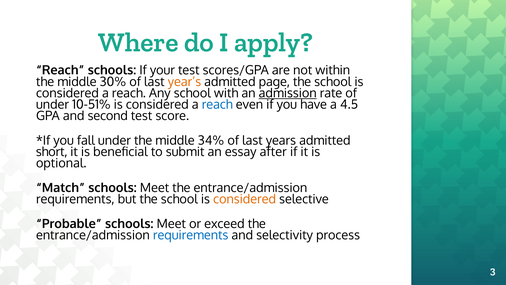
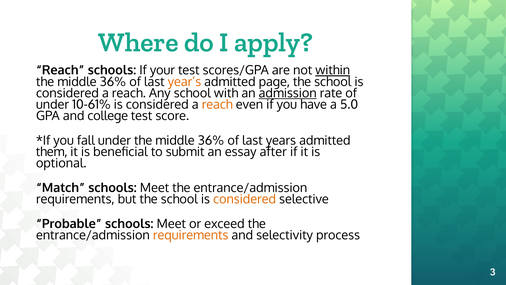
within underline: none -> present (333, 70)
30%: 30% -> 36% (113, 82)
10-51%: 10-51% -> 10-61% (91, 105)
reach colour: blue -> orange (217, 105)
4.5: 4.5 -> 5.0 (349, 105)
second: second -> college (108, 116)
under the middle 34%: 34% -> 36% (211, 140)
short: short -> them (52, 152)
requirements colour: blue -> orange (191, 235)
